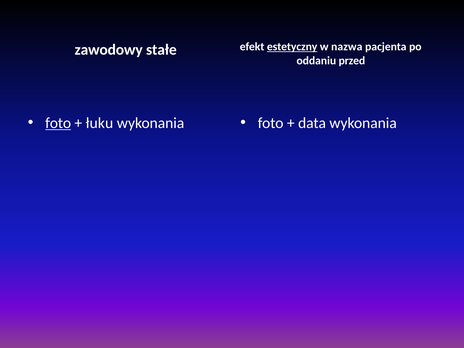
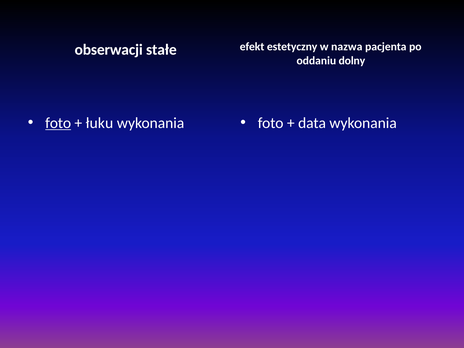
estetyczny underline: present -> none (292, 47)
zawodowy: zawodowy -> obserwacji (109, 50)
przed: przed -> dolny (352, 61)
